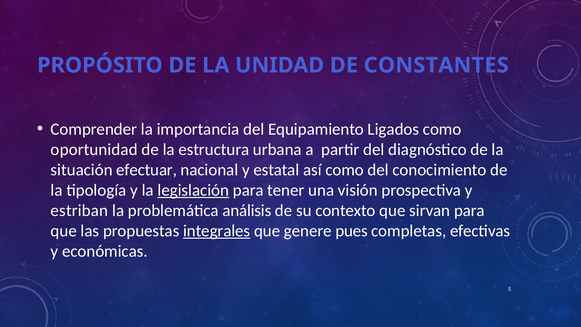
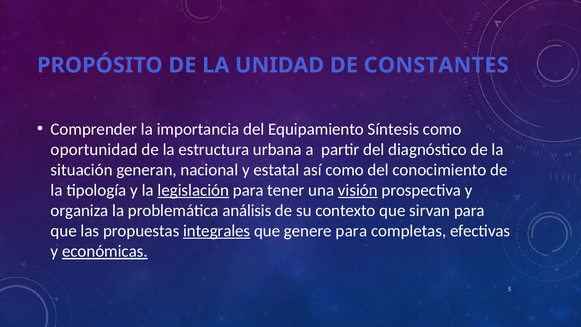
Ligados: Ligados -> Síntesis (393, 129)
efectuar: efectuar -> generan (147, 170)
visión underline: none -> present (358, 190)
estriban: estriban -> organiza (80, 211)
genere pues: pues -> para (351, 231)
económicas underline: none -> present (105, 251)
